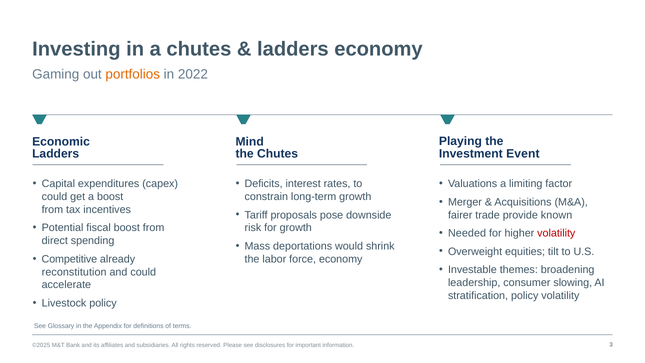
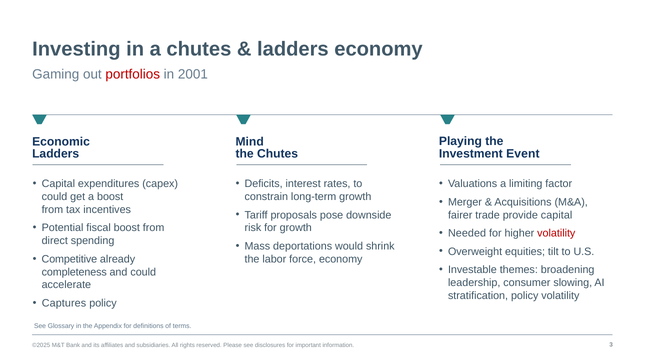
portfolios colour: orange -> red (133, 74)
2022: 2022 -> 2001 (193, 74)
provide known: known -> capital (557, 215)
reconstitution: reconstitution -> completeness (74, 272)
Livestock: Livestock -> Captures (64, 303)
